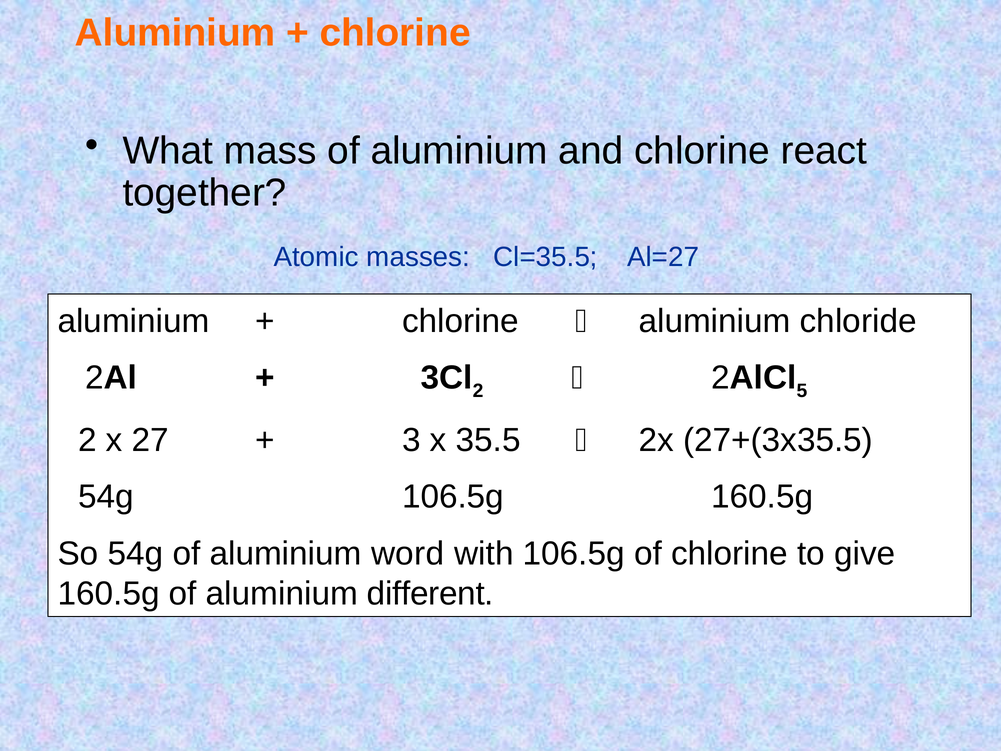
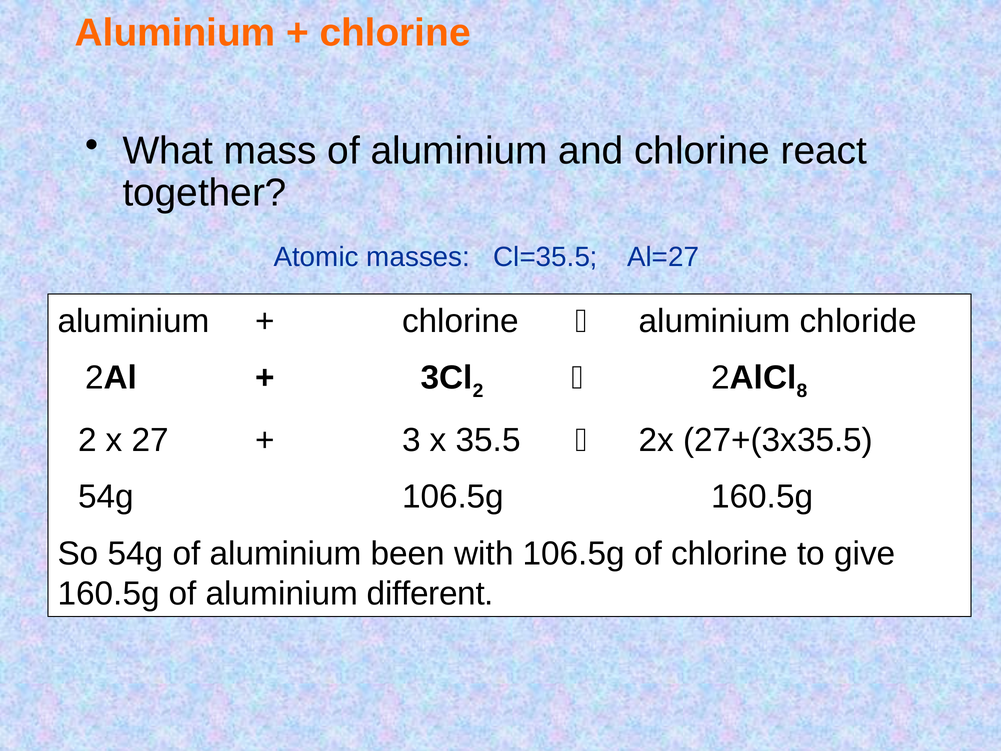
5: 5 -> 8 (802, 391)
word: word -> been (408, 553)
